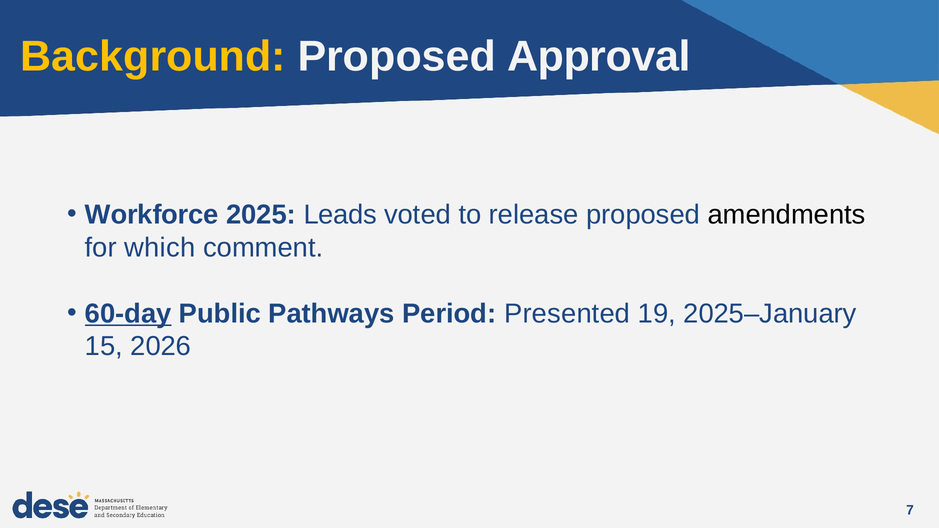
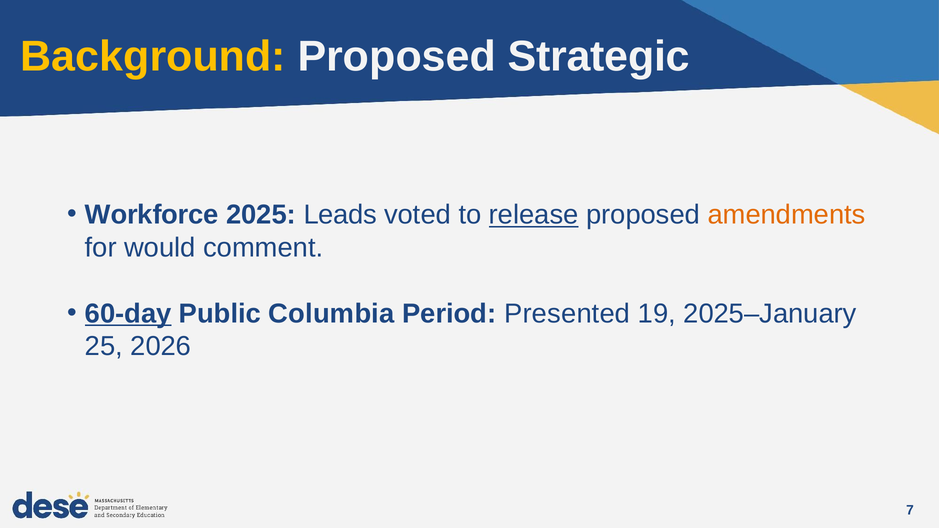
Approval: Approval -> Strategic (599, 57)
release underline: none -> present (534, 215)
amendments colour: black -> orange (787, 215)
which: which -> would (160, 248)
Pathways: Pathways -> Columbia (331, 314)
15: 15 -> 25 (104, 347)
